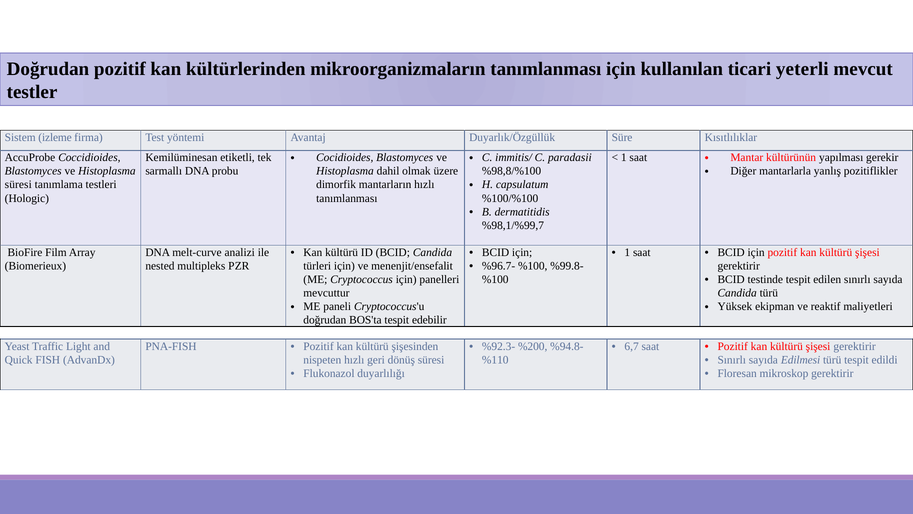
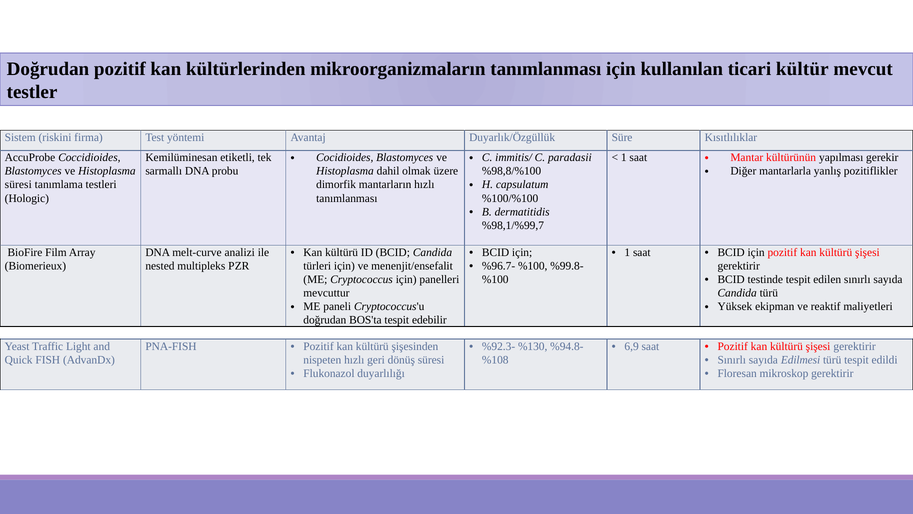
yeterli: yeterli -> kültür (802, 69)
izleme: izleme -> riskini (55, 137)
%200: %200 -> %130 (533, 346)
6,7: 6,7 -> 6,9 (632, 346)
%110: %110 -> %108 (495, 360)
